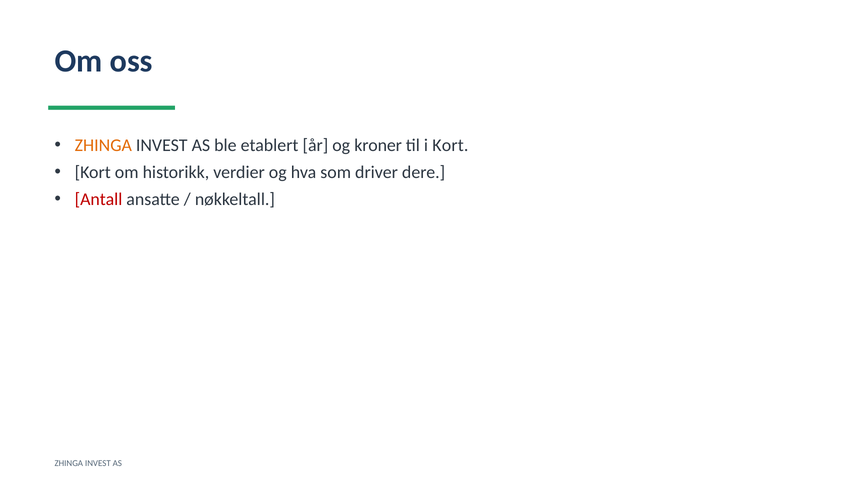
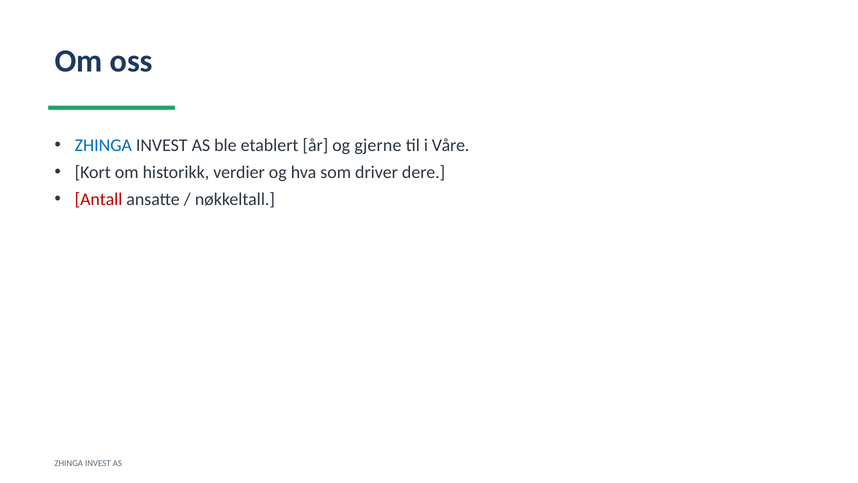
ZHINGA colour: orange -> blue (103, 145)
kroner: kroner -> gjerne (378, 145)
i Kort: Kort -> Våre (451, 145)
